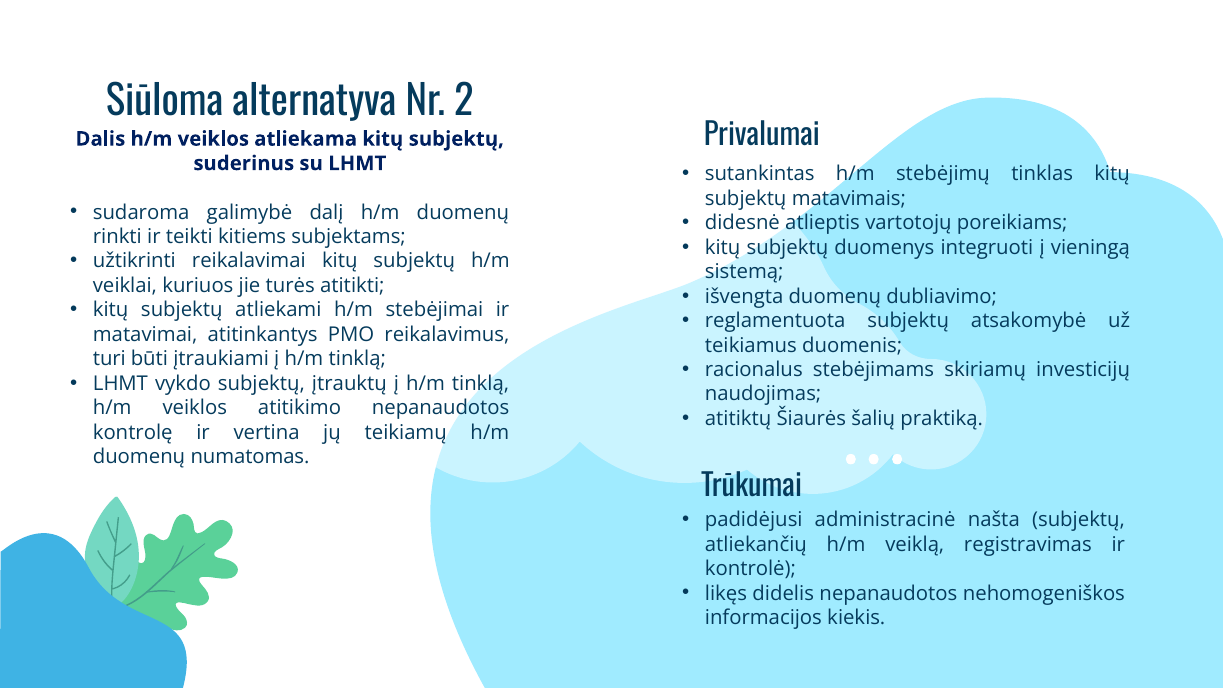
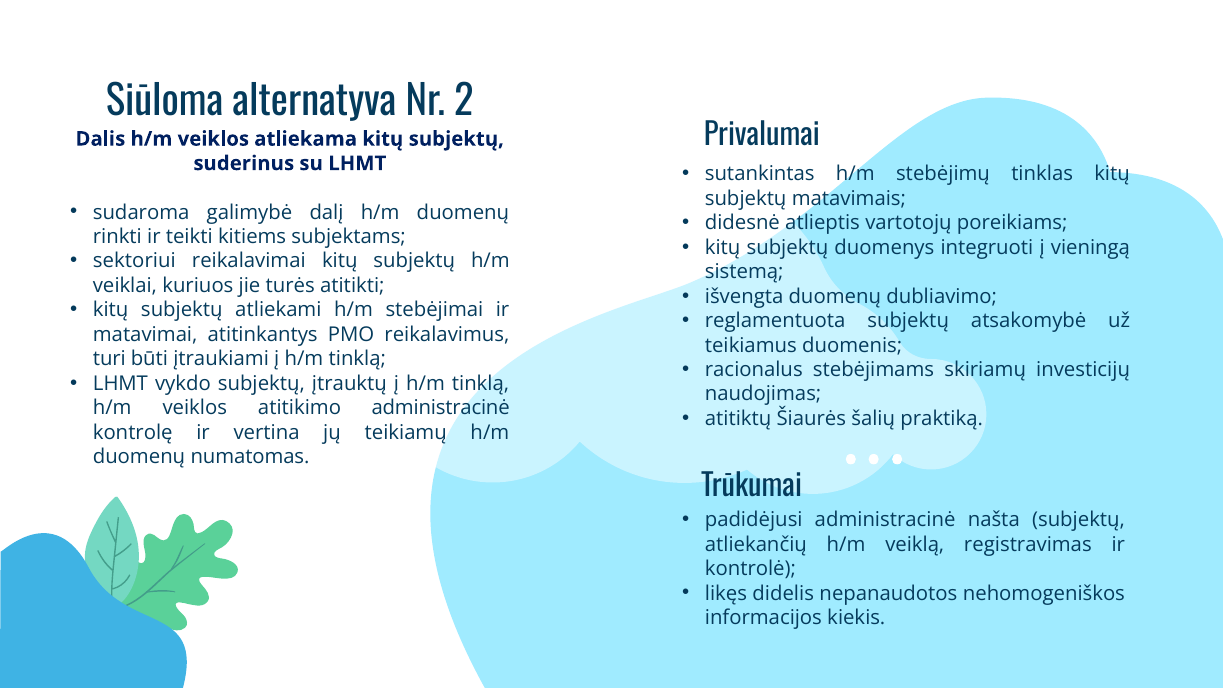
užtikrinti: užtikrinti -> sektoriui (134, 261)
atitikimo nepanaudotos: nepanaudotos -> administracinė (441, 408)
